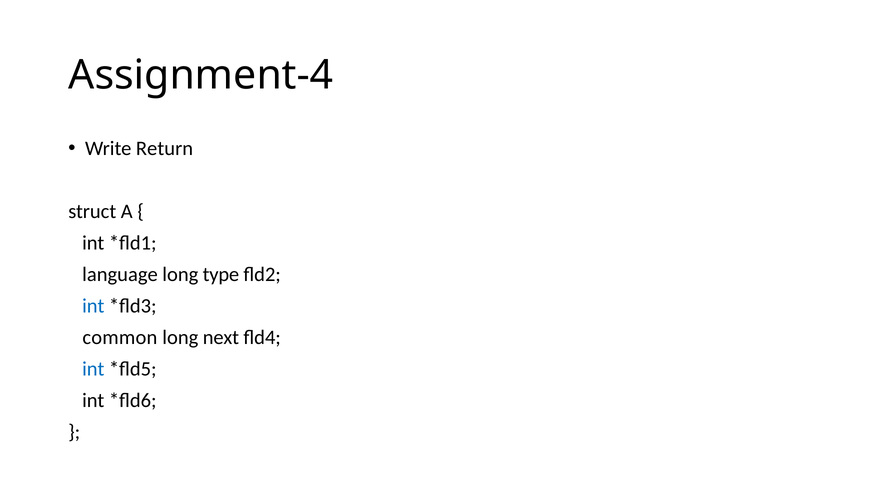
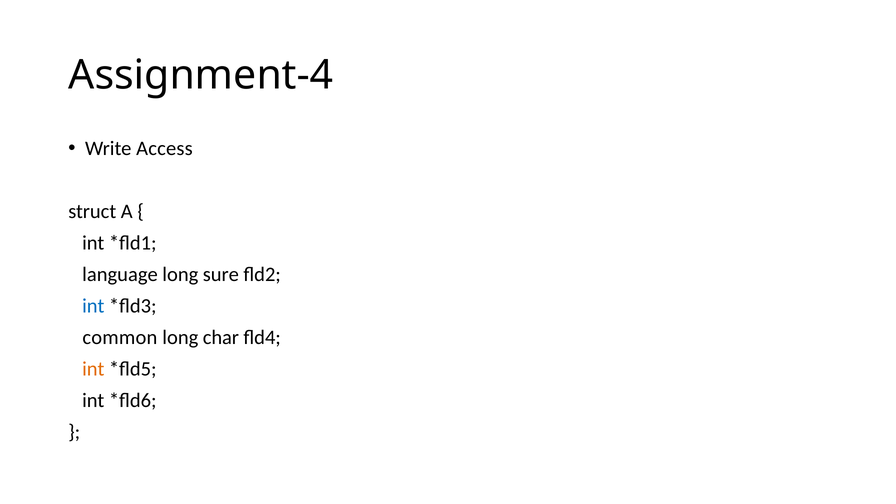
Return: Return -> Access (164, 148)
type: type -> sure (221, 274)
next: next -> char (221, 338)
int colour: blue -> orange (93, 369)
